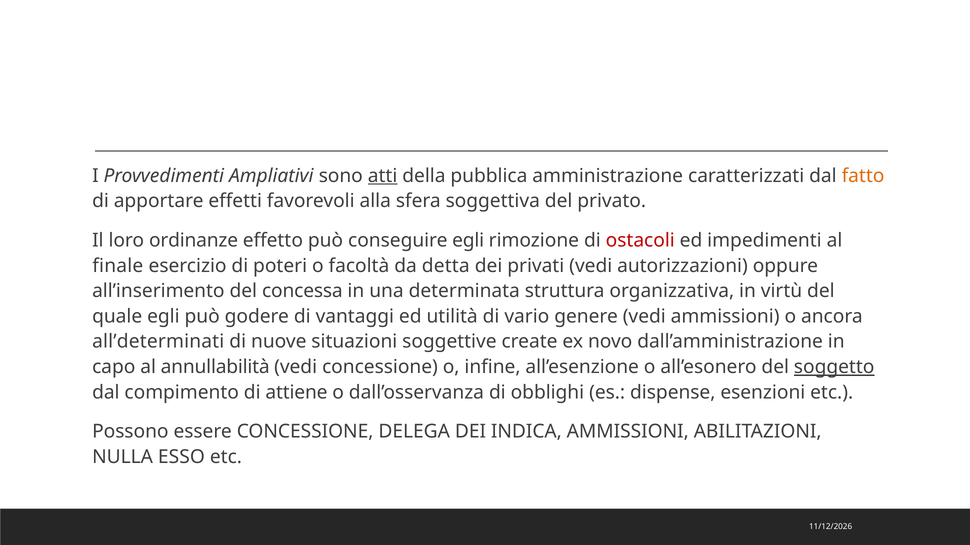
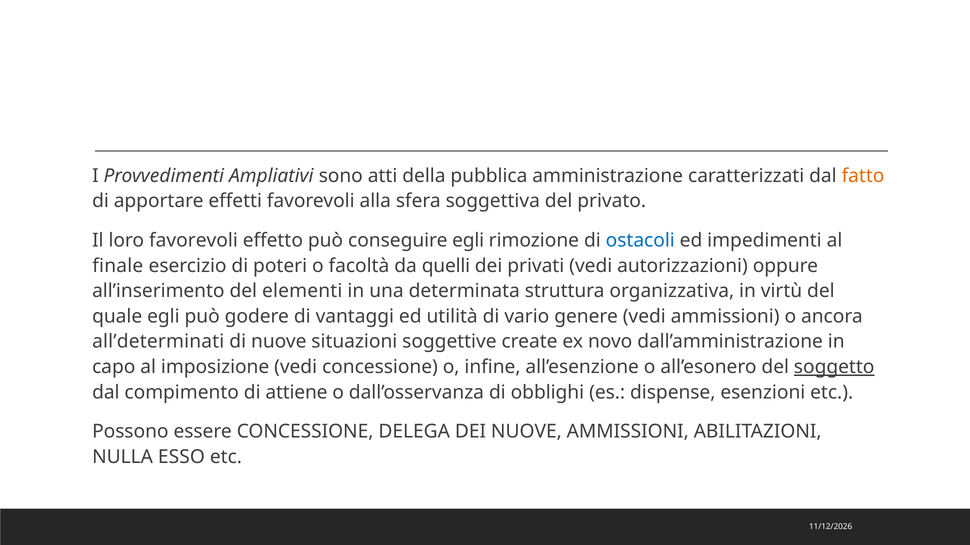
atti underline: present -> none (383, 176)
loro ordinanze: ordinanze -> favorevoli (193, 241)
ostacoli colour: red -> blue (640, 241)
detta: detta -> quelli (446, 266)
concessa: concessa -> elementi (302, 291)
annullabilità: annullabilità -> imposizione (215, 367)
DEI INDICA: INDICA -> NUOVE (526, 432)
